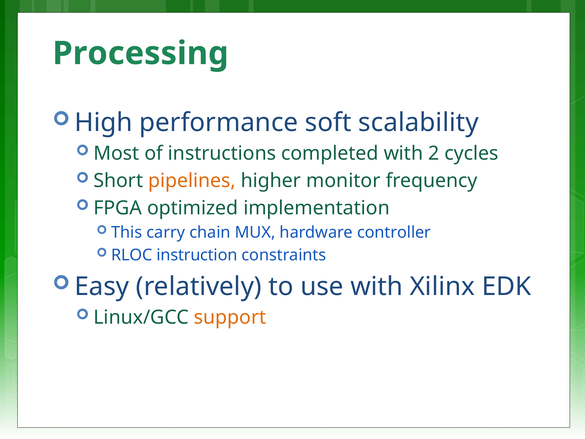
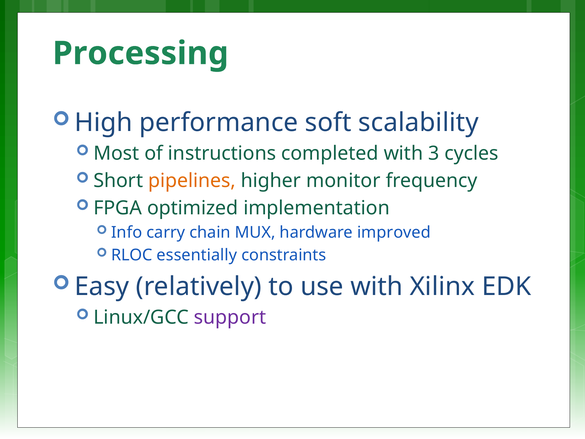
2: 2 -> 3 (434, 153)
This: This -> Info (127, 232)
controller: controller -> improved (394, 232)
instruction: instruction -> essentially (197, 255)
support colour: orange -> purple (230, 317)
